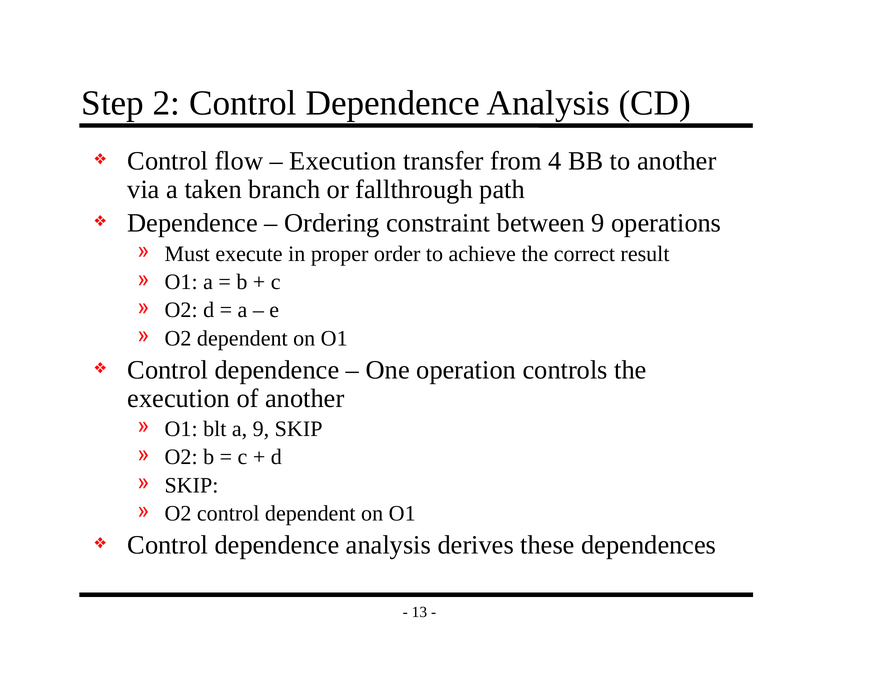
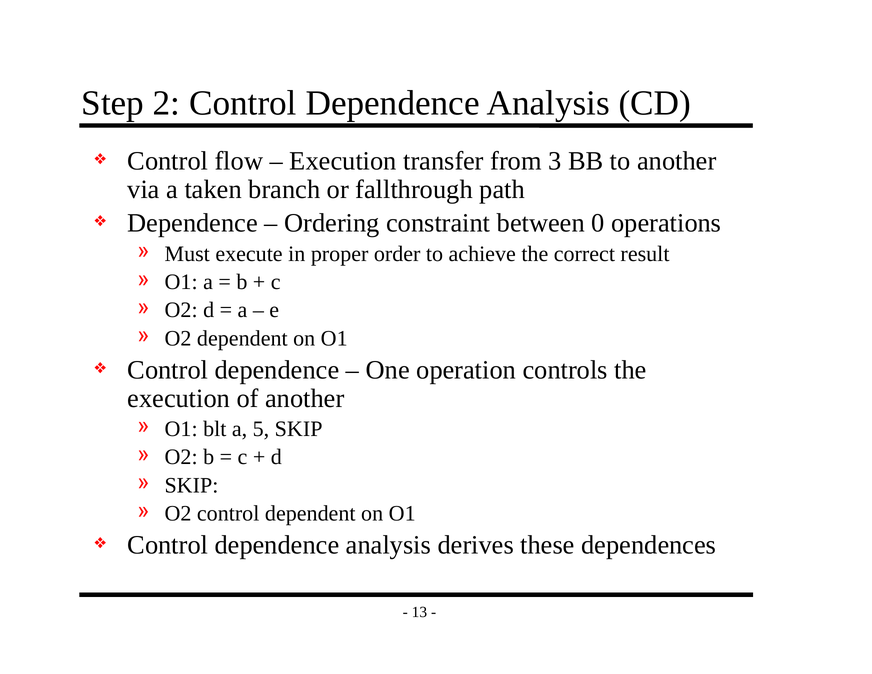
4: 4 -> 3 (555, 161)
between 9: 9 -> 0 (598, 223)
a 9: 9 -> 5 (261, 429)
